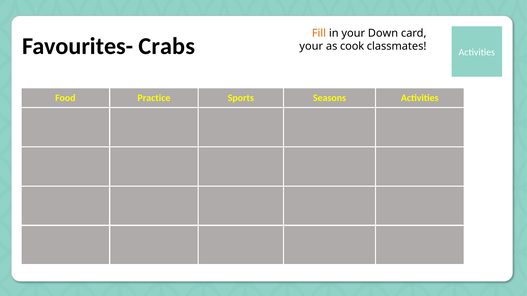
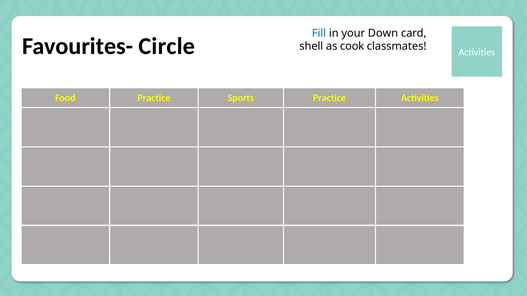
Fill colour: orange -> blue (319, 33)
Crabs: Crabs -> Circle (167, 46)
your: your -> shell (311, 46)
Sports Seasons: Seasons -> Practice (329, 98)
